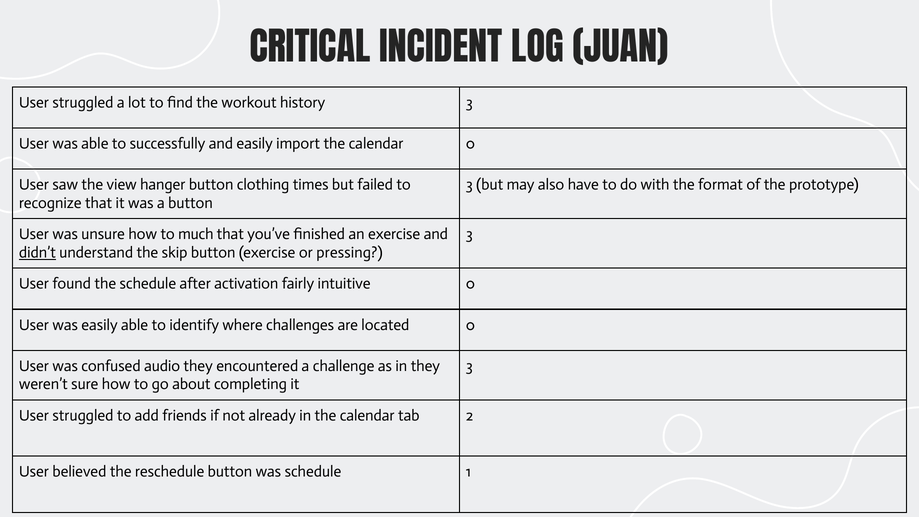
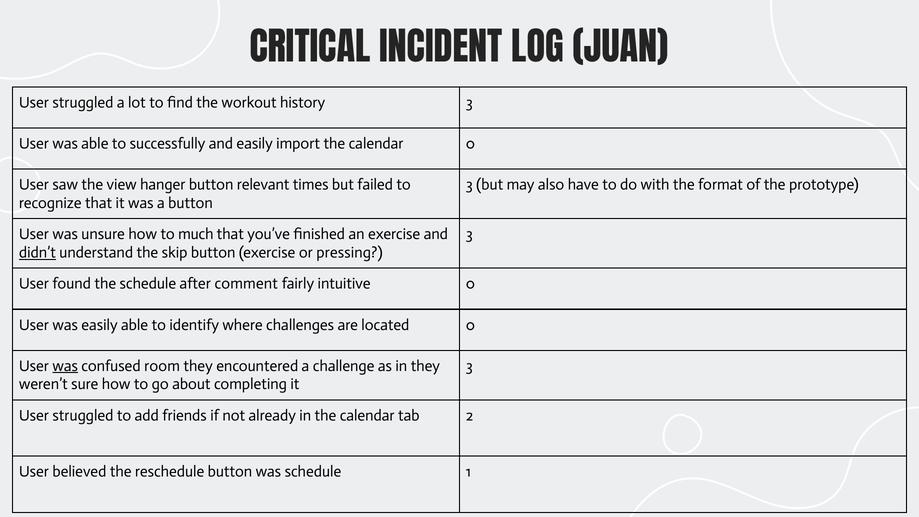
clothing: clothing -> relevant (263, 185)
activation: activation -> comment (246, 284)
was underline: none -> present (65, 366)
audio: audio -> room (162, 366)
